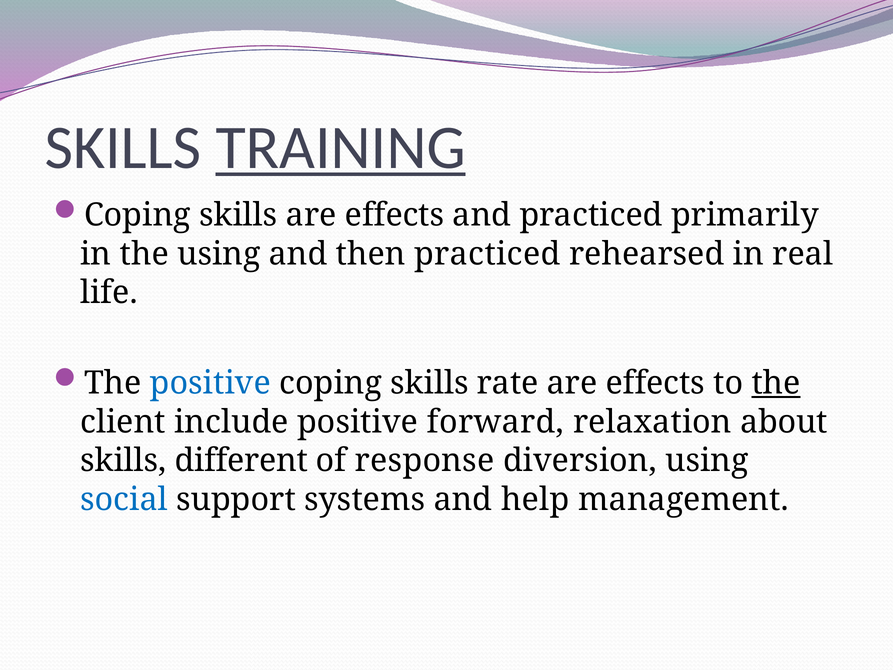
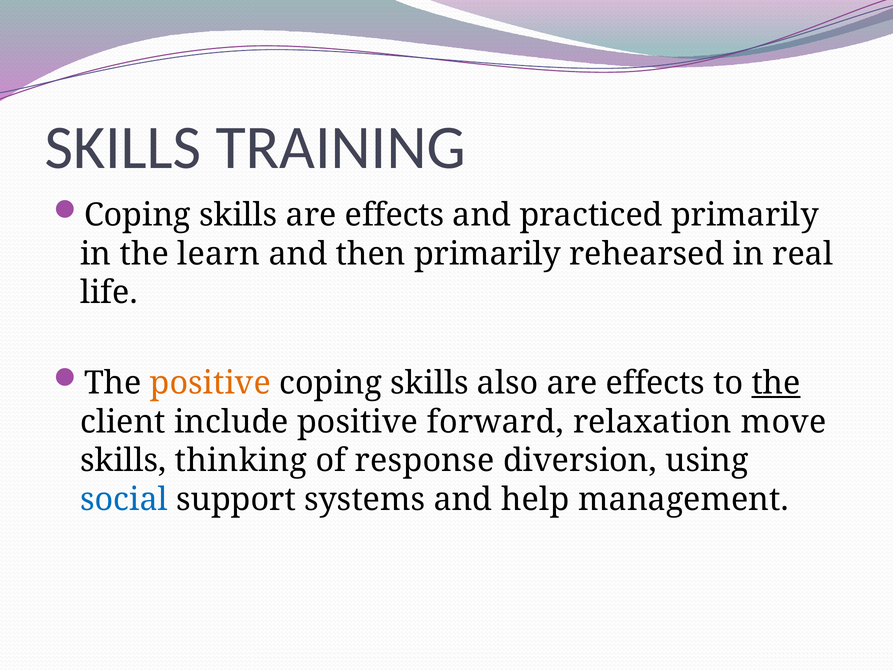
TRAINING underline: present -> none (341, 147)
the using: using -> learn (219, 254)
then practiced: practiced -> primarily (488, 254)
positive colour: blue -> orange (210, 383)
rate: rate -> also (508, 383)
about: about -> move (784, 422)
different: different -> thinking (241, 461)
